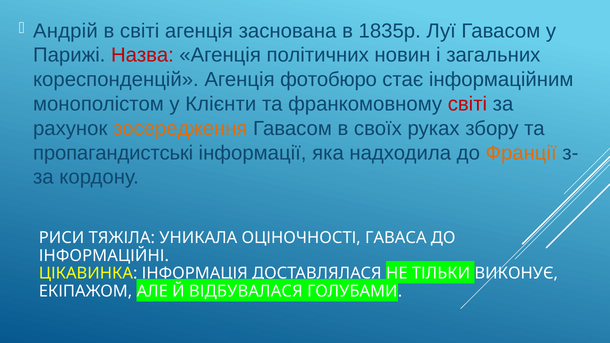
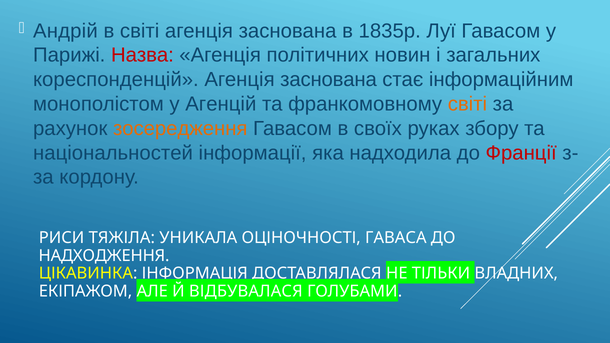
кореспонденцій Агенція фотобюро: фотобюро -> заснована (329, 80)
Клієнти: Клієнти -> Агенцій (221, 104)
світі colour: red -> orange (467, 104)
пропагандистські: пропагандистські -> національностей (113, 153)
Франції colour: orange -> red (521, 153)
ІНФОРМАЦІЙНІ: ІНФОРМАЦІЙНІ -> НАДХОДЖЕННЯ (104, 256)
ВИКОНУЄ: ВИКОНУЄ -> ВЛАДНИХ (516, 274)
